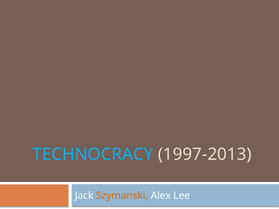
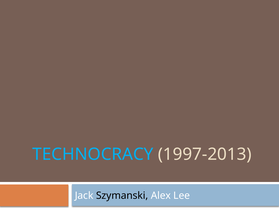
Szymanski colour: orange -> black (122, 196)
